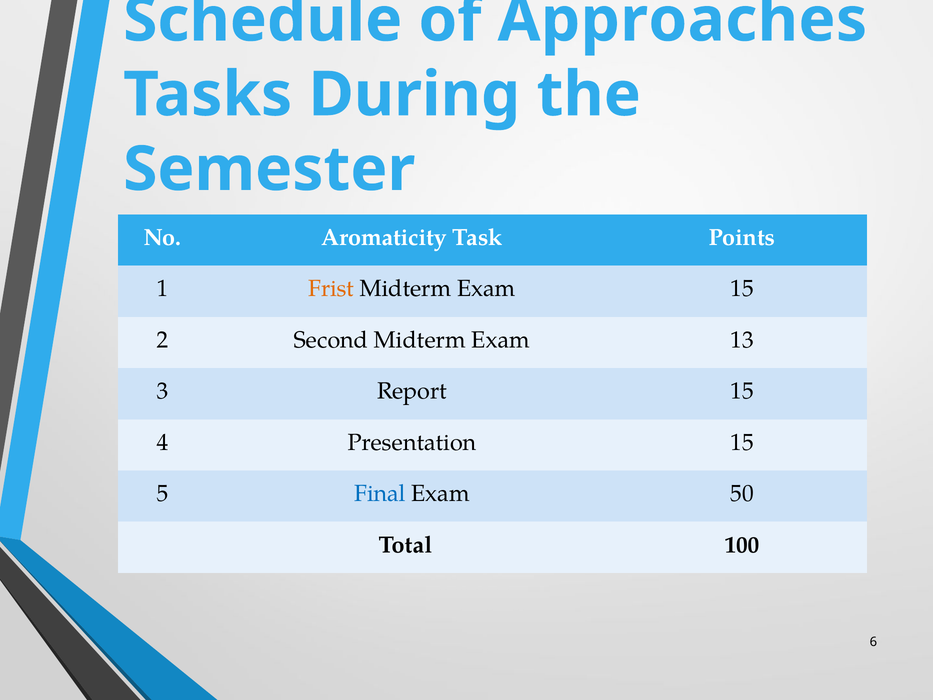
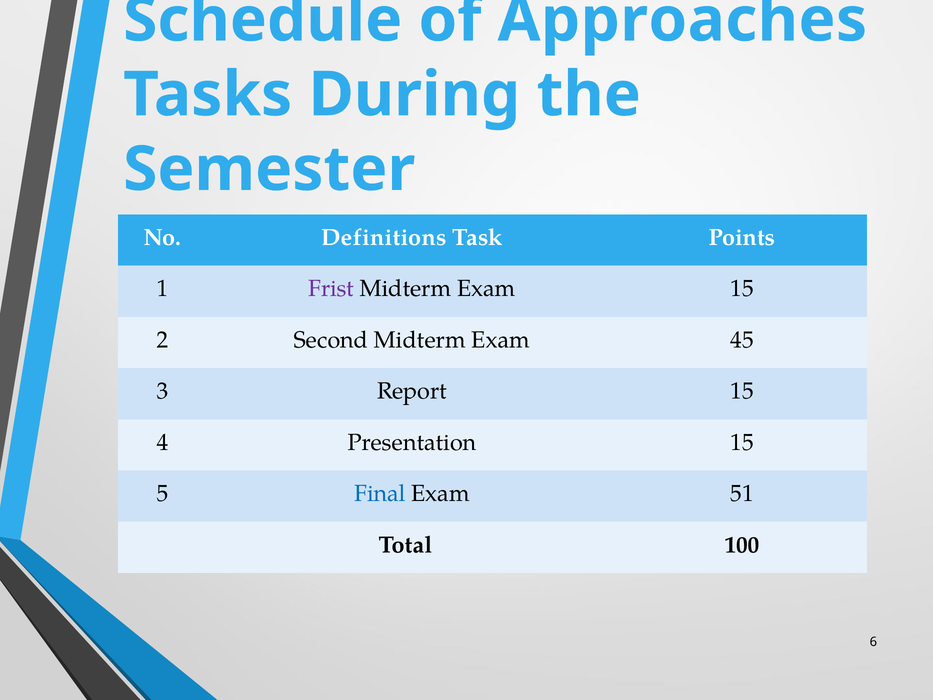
Aromaticity: Aromaticity -> Definitions (384, 238)
Frist colour: orange -> purple (331, 289)
13: 13 -> 45 (742, 340)
50: 50 -> 51 (742, 493)
